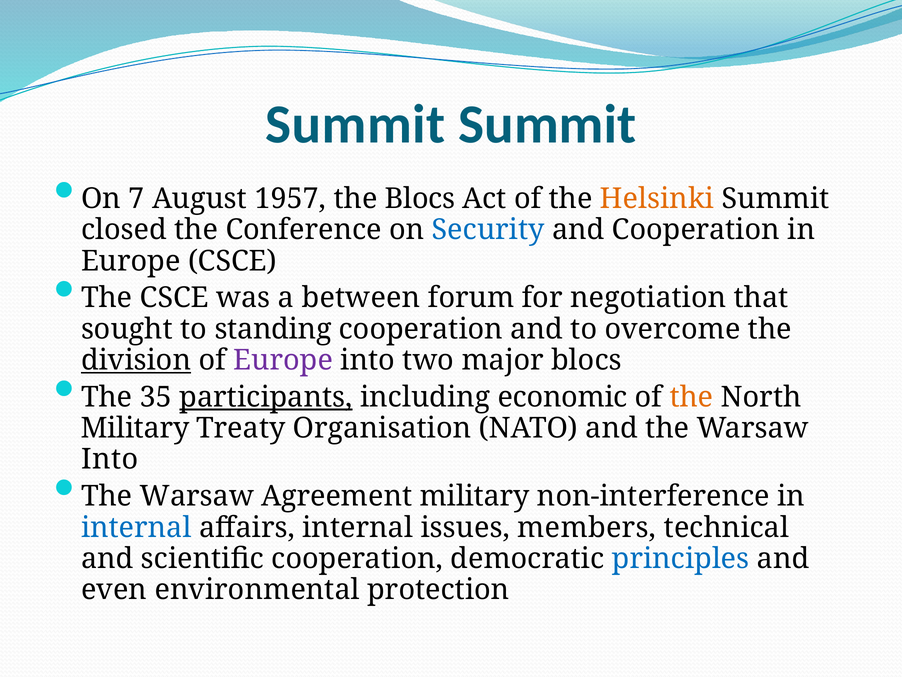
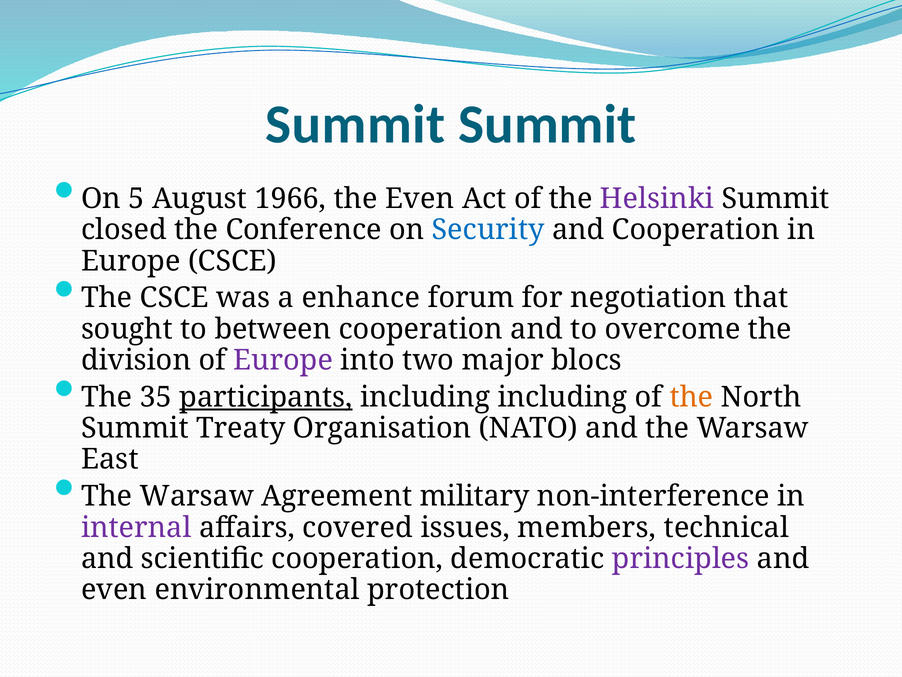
7: 7 -> 5 (137, 199)
1957: 1957 -> 1966 (290, 199)
the Blocs: Blocs -> Even (420, 199)
Helsinki colour: orange -> purple (657, 199)
between: between -> enhance (361, 298)
standing: standing -> between (273, 329)
division underline: present -> none (136, 360)
including economic: economic -> including (563, 397)
Military: Military -> Summit (135, 428)
Into: Into -> East (110, 459)
internal colour: blue -> purple (136, 527)
affairs internal: internal -> covered (358, 527)
principles colour: blue -> purple (681, 558)
